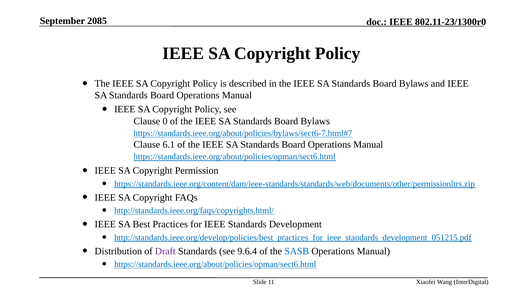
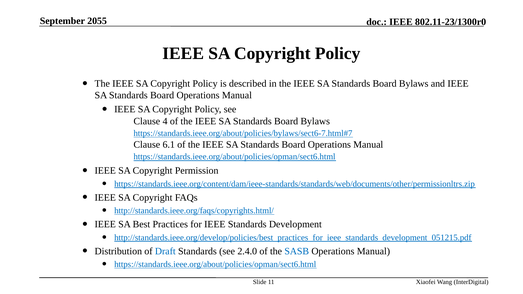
2085: 2085 -> 2055 (97, 21)
0: 0 -> 4 (165, 121)
Draft colour: purple -> blue (165, 251)
9.6.4: 9.6.4 -> 2.4.0 (247, 251)
